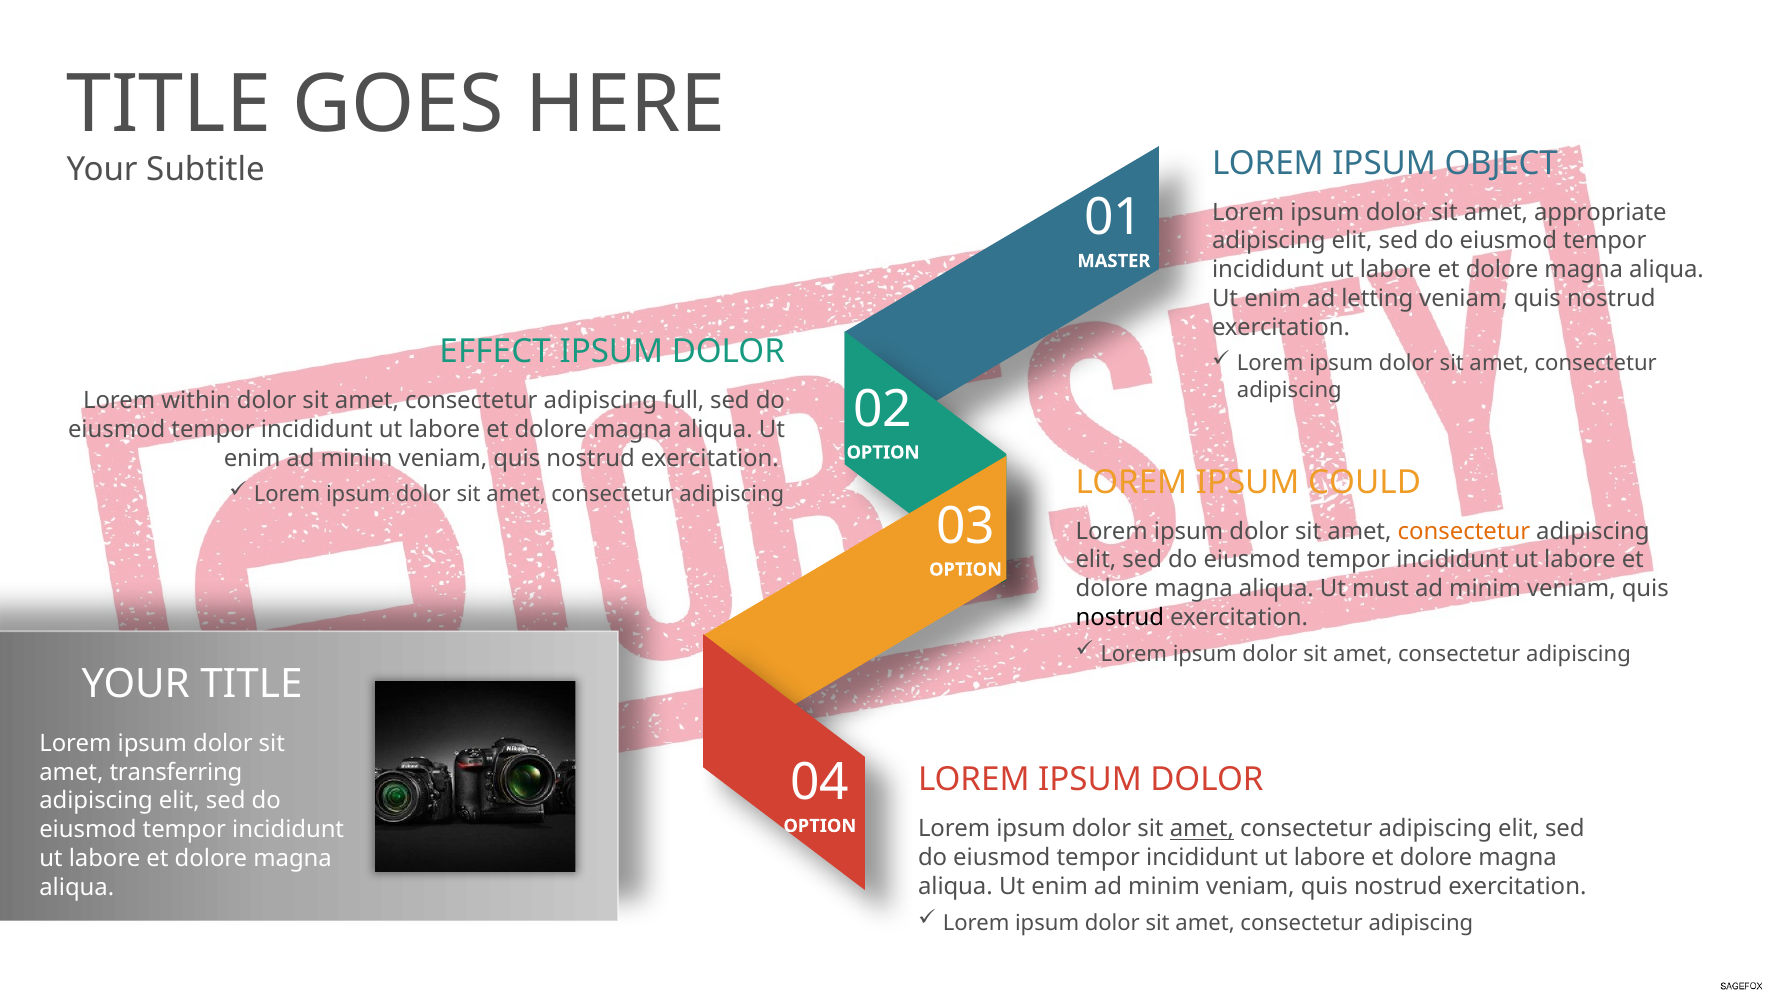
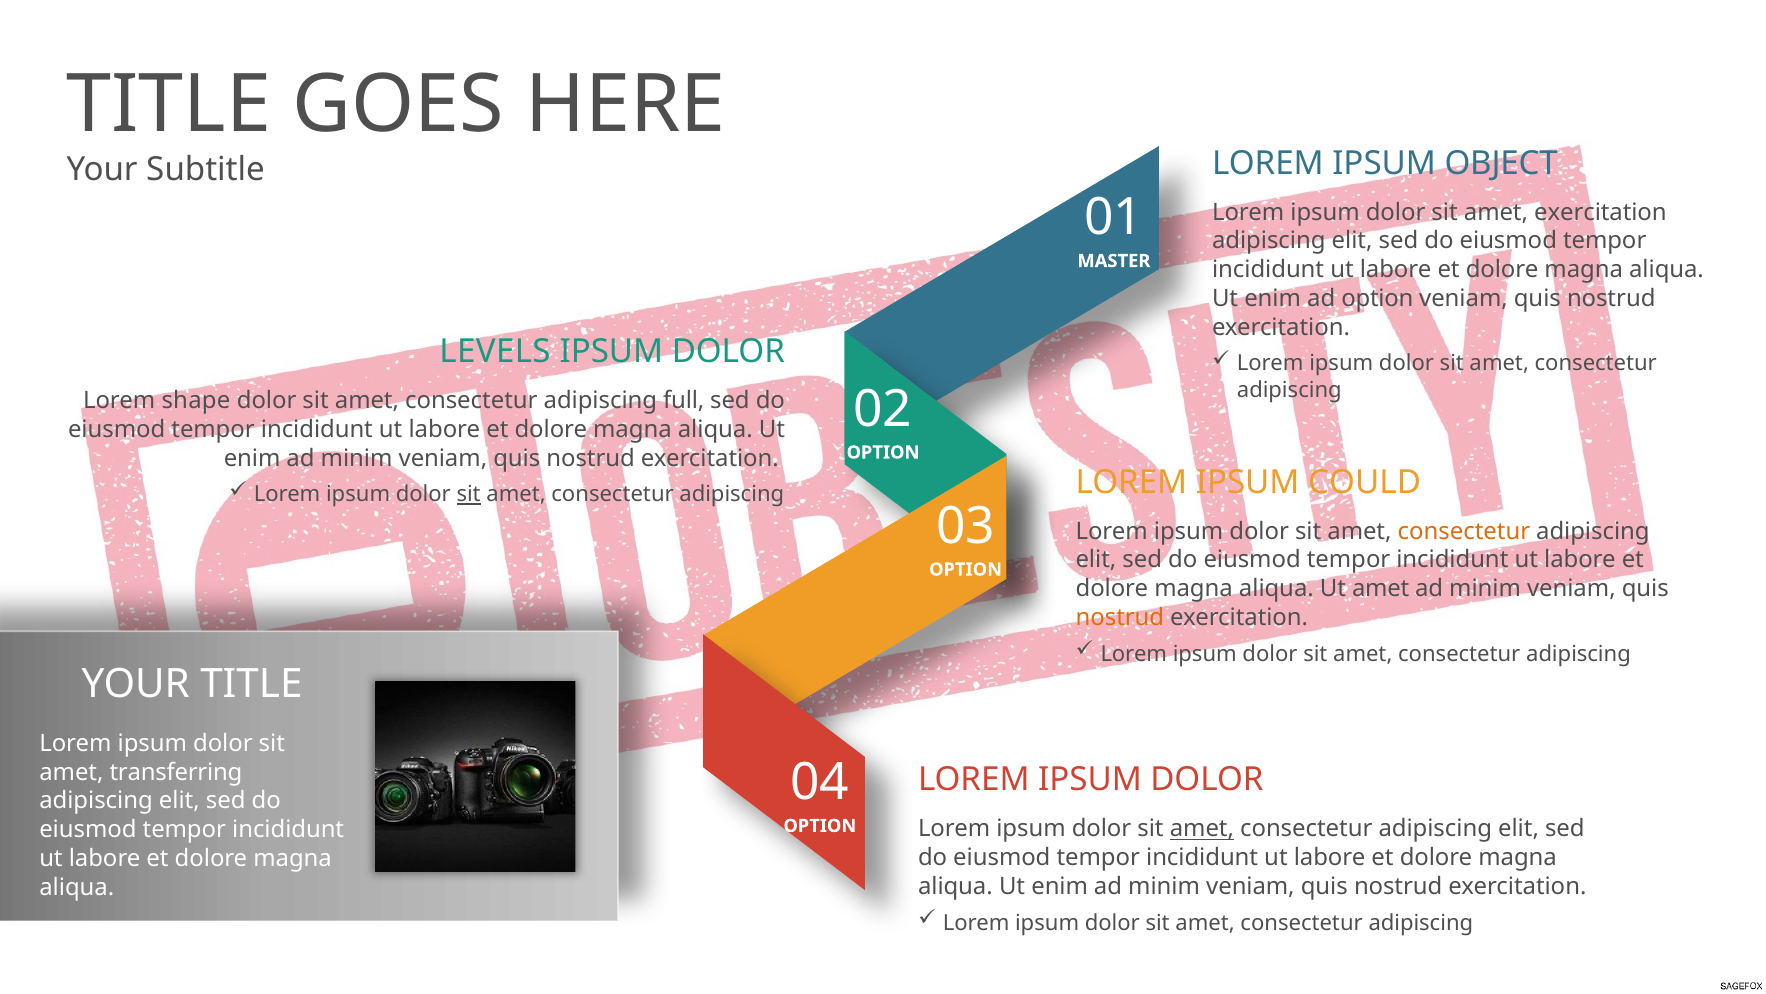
amet appropriate: appropriate -> exercitation (1600, 212)
ad letting: letting -> option (1377, 298)
EFFECT: EFFECT -> LEVELS (495, 351)
within: within -> shape (196, 400)
sit underline: none -> present (469, 494)
Ut must: must -> amet (1381, 588)
nostrud colour: black -> orange (1120, 617)
